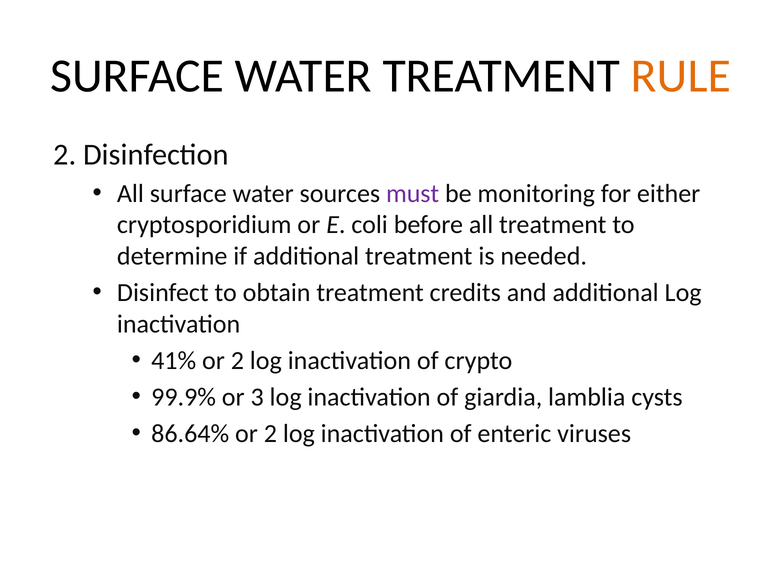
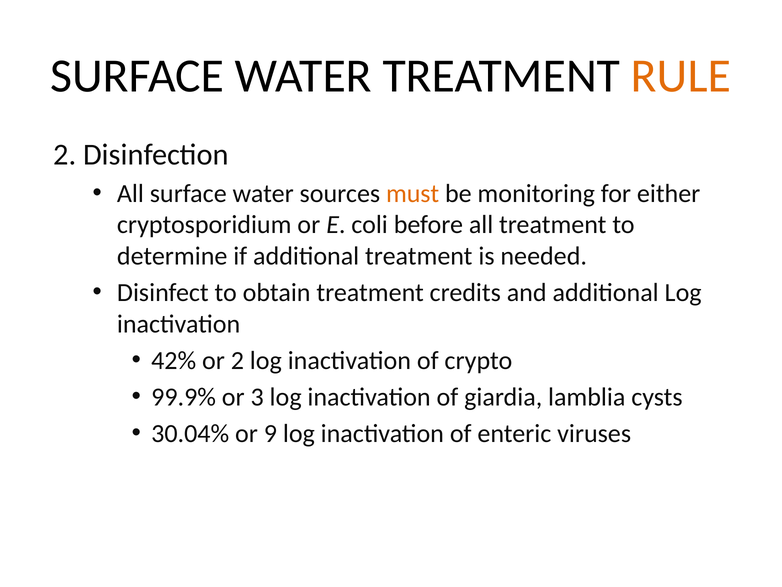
must colour: purple -> orange (413, 193)
41%: 41% -> 42% (174, 360)
86.64%: 86.64% -> 30.04% (190, 433)
2: 2 -> 9 (270, 433)
